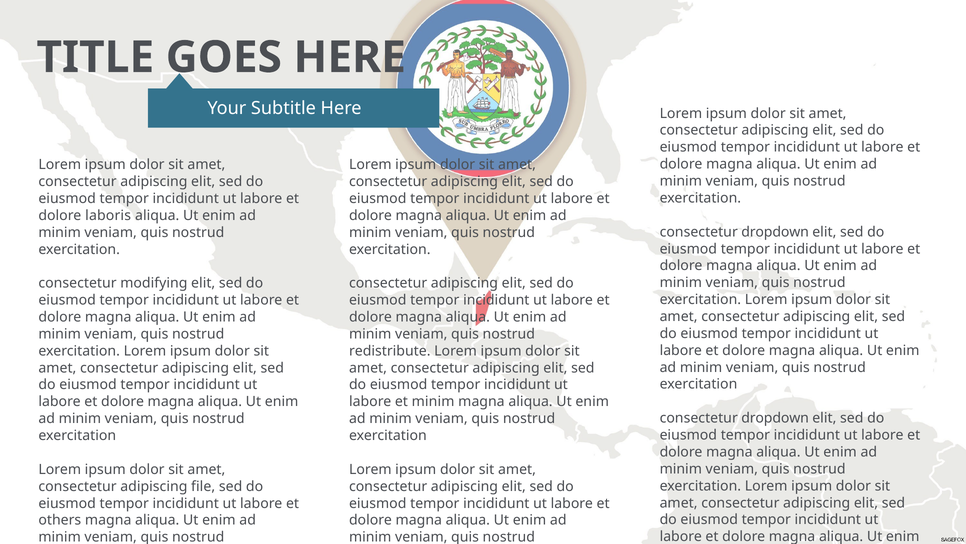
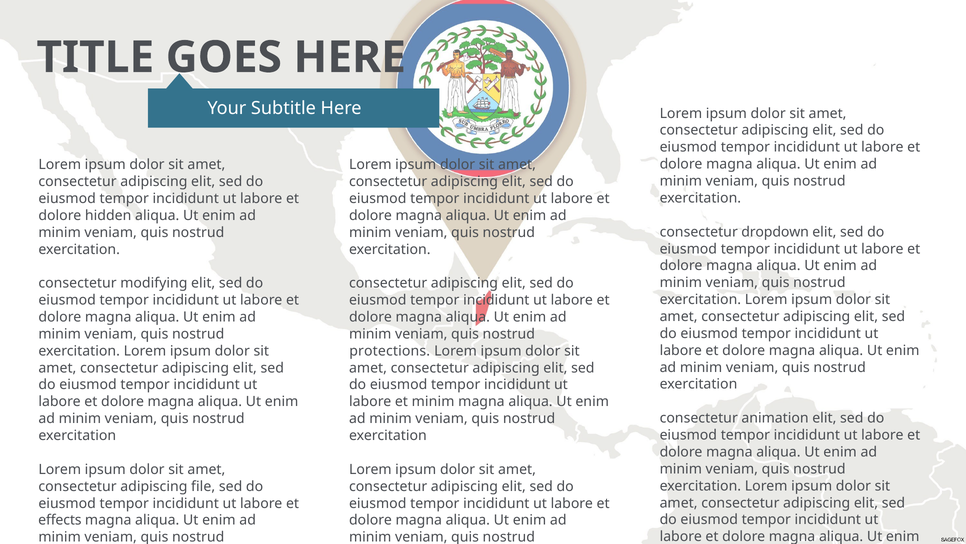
laboris: laboris -> hidden (108, 215)
redistribute: redistribute -> protections (390, 351)
dropdown: dropdown -> animation (775, 418)
others: others -> effects (60, 520)
